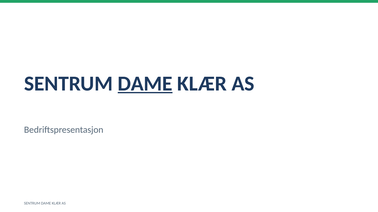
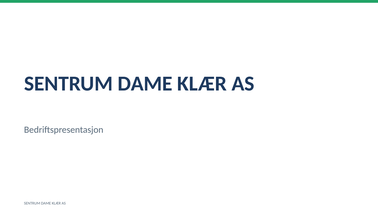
DAME underline: present -> none (145, 84)
